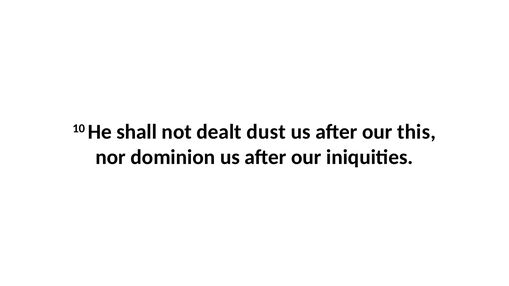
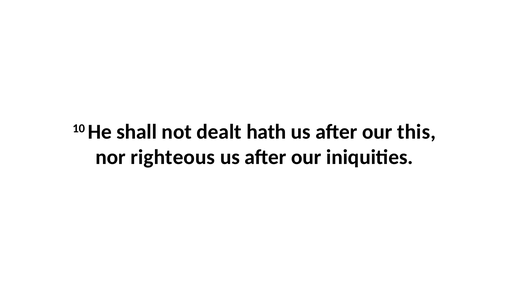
dust: dust -> hath (266, 132)
dominion: dominion -> righteous (173, 157)
